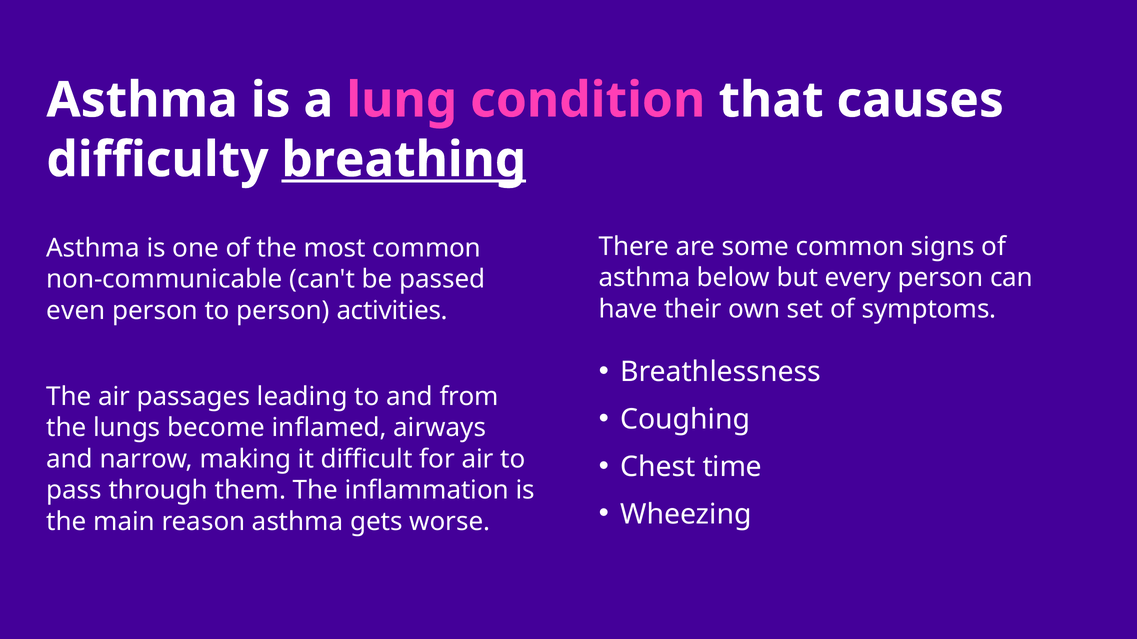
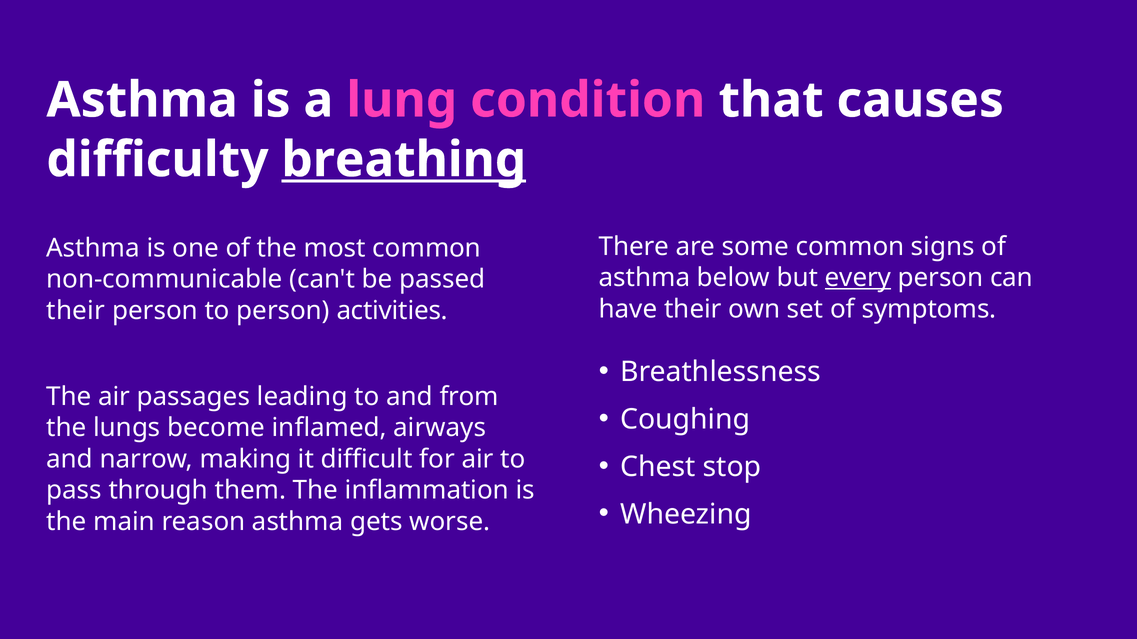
every underline: none -> present (858, 278)
even: even -> their (76, 311)
time: time -> stop (732, 467)
